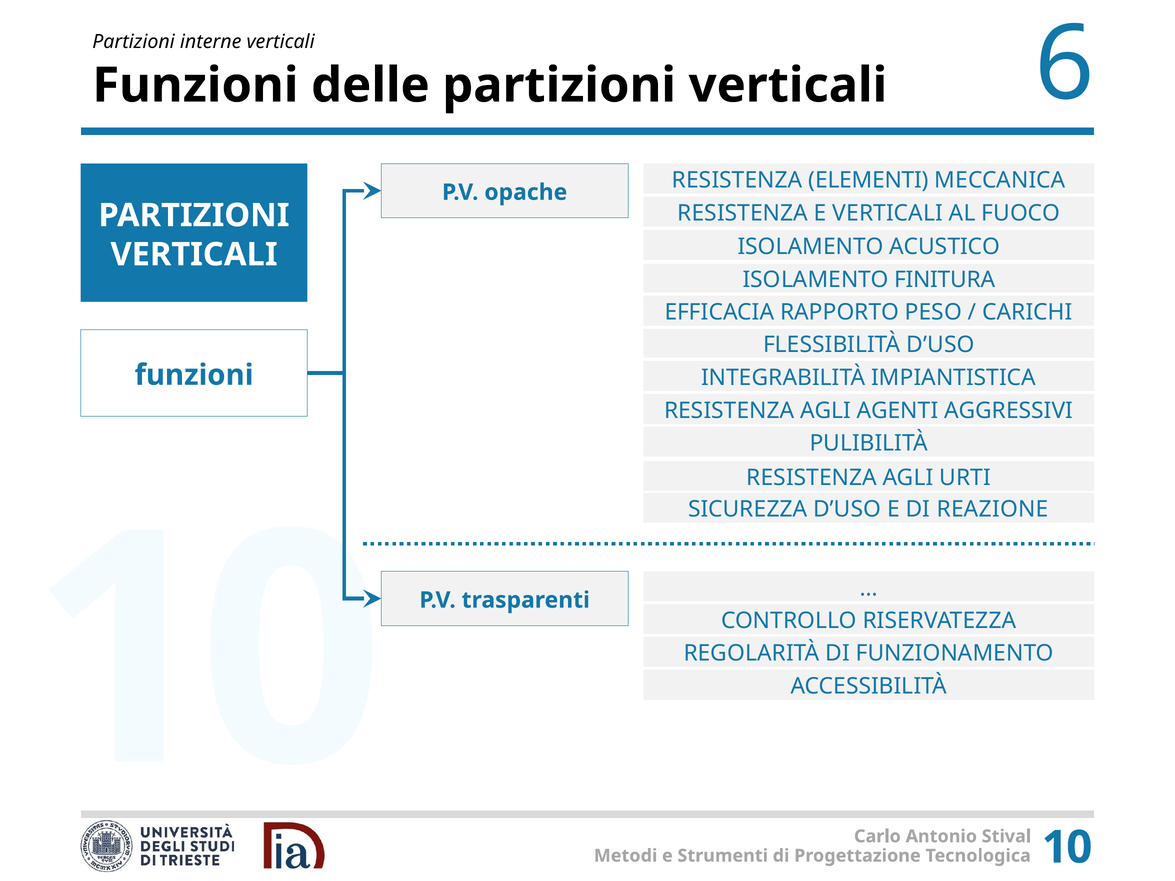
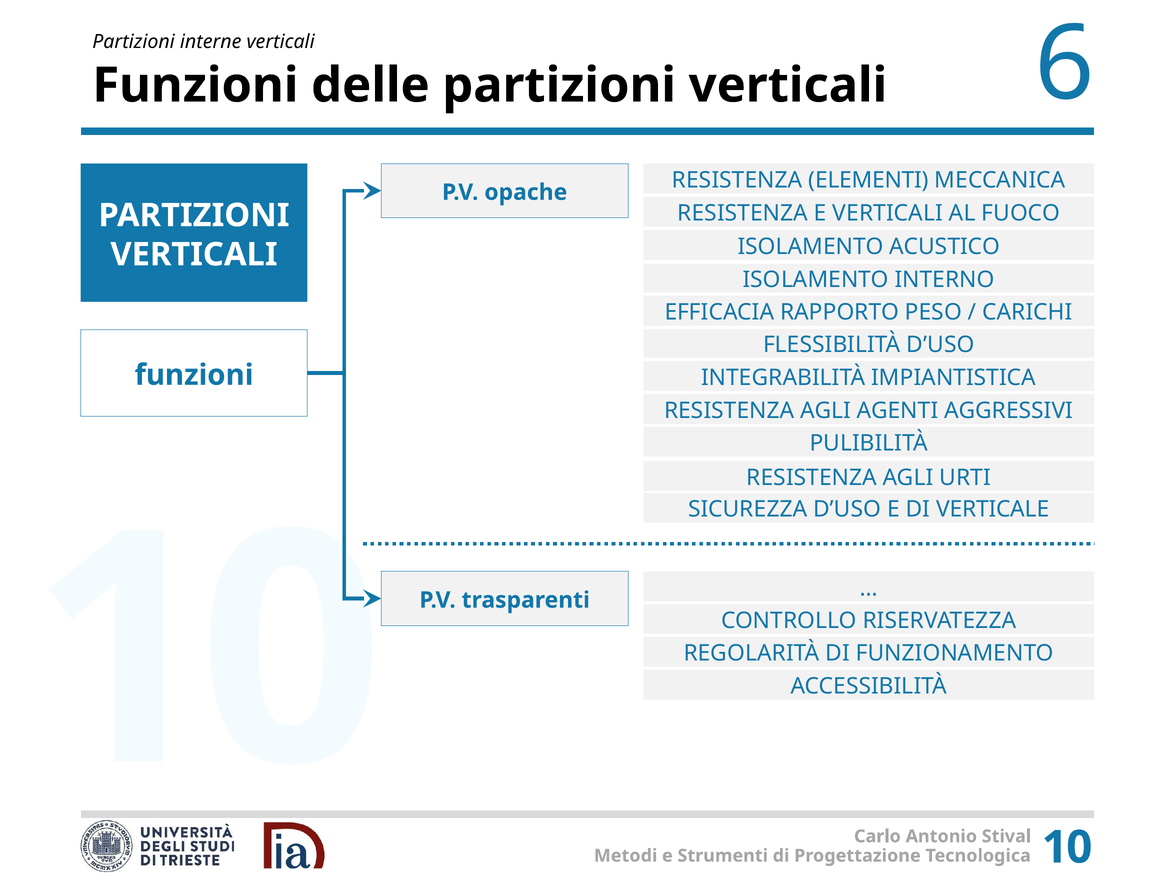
FINITURA: FINITURA -> INTERNO (945, 280)
REAZIONE: REAZIONE -> VERTICALE (993, 510)
